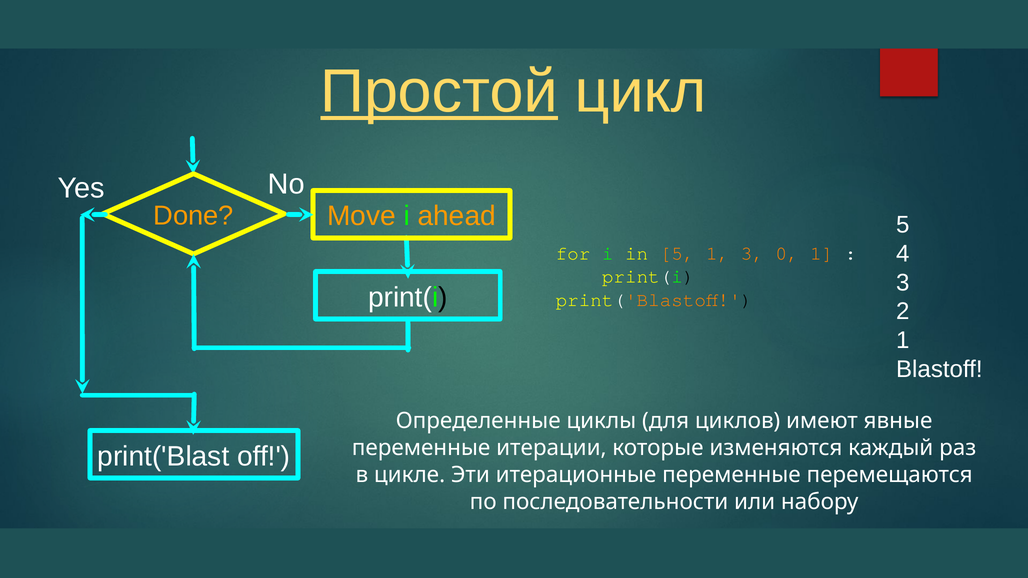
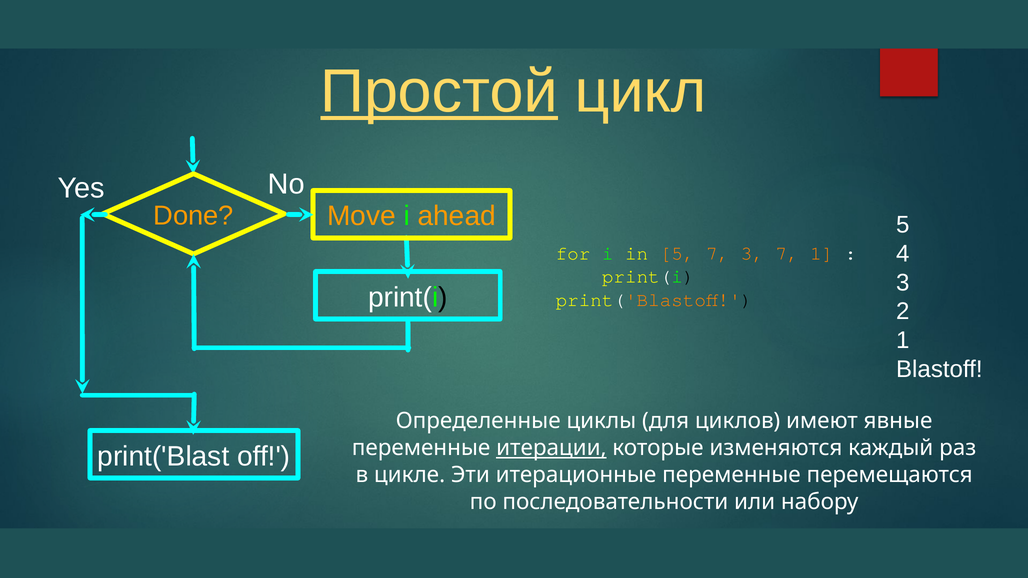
5 1: 1 -> 7 (718, 254)
3 0: 0 -> 7 (787, 254)
итерации underline: none -> present (551, 448)
